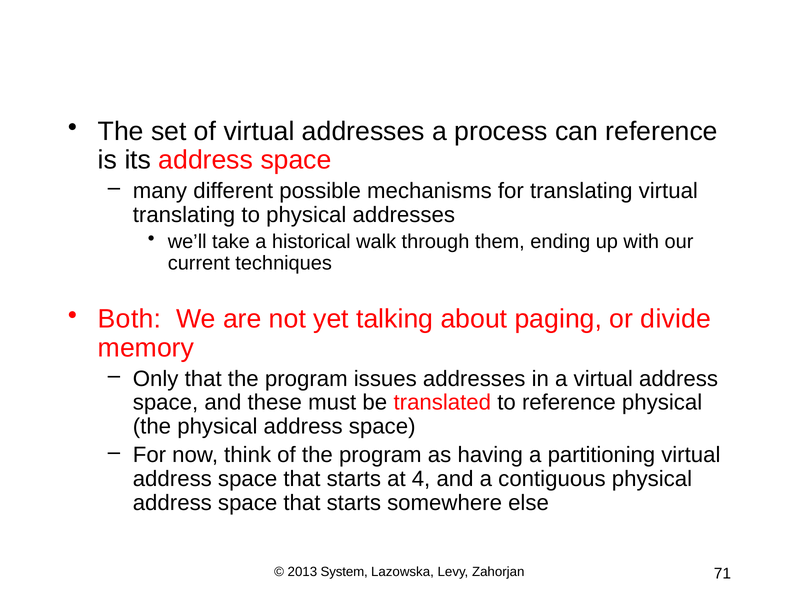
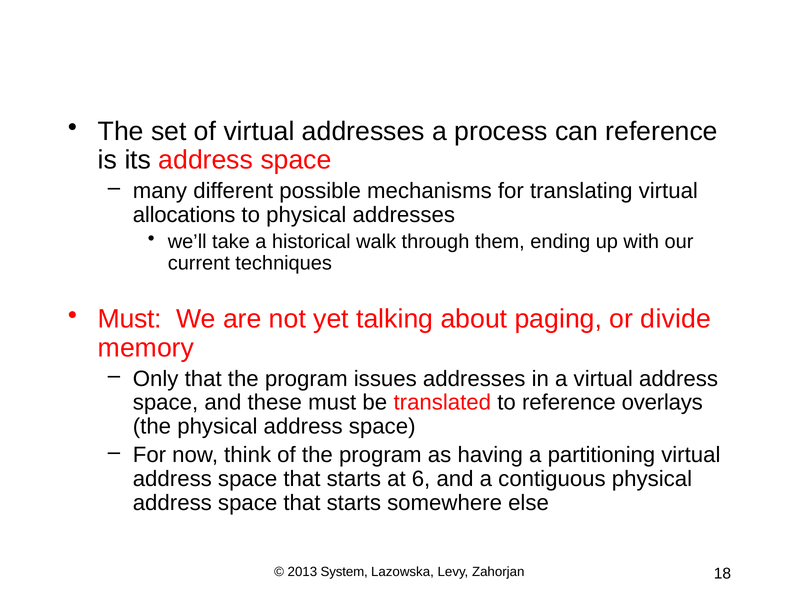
translating: translating -> allocations (184, 215)
Both: Both -> Must (130, 319)
reference physical: physical -> overlays (662, 403)
4: 4 -> 6 (421, 479)
71: 71 -> 18 (722, 574)
